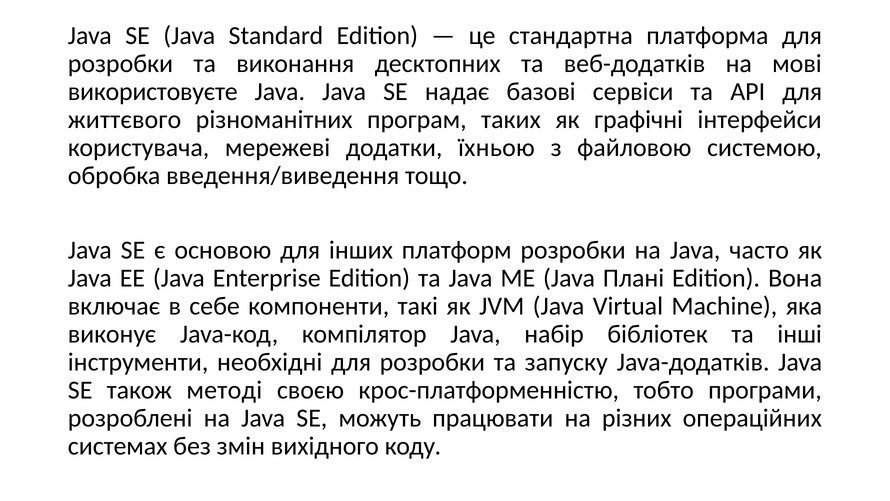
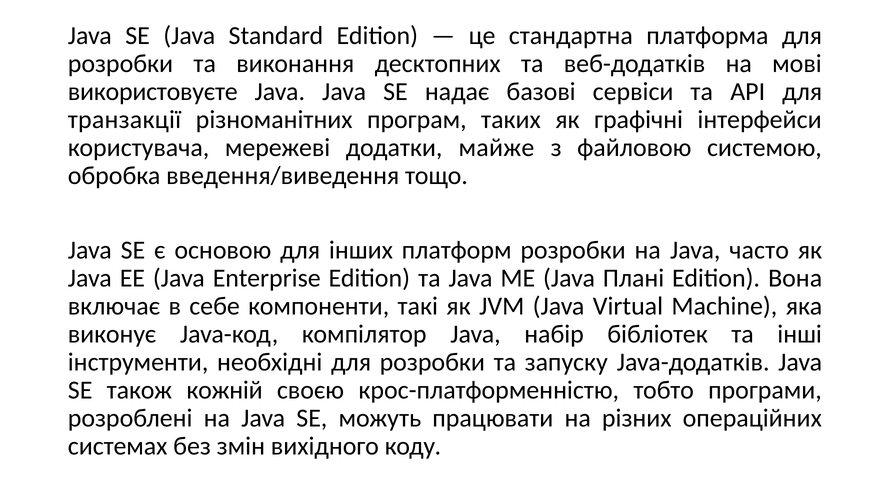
життєвого: життєвого -> транзакції (124, 120)
їхньою: їхньою -> майже (496, 148)
методі: методі -> кожній (225, 390)
